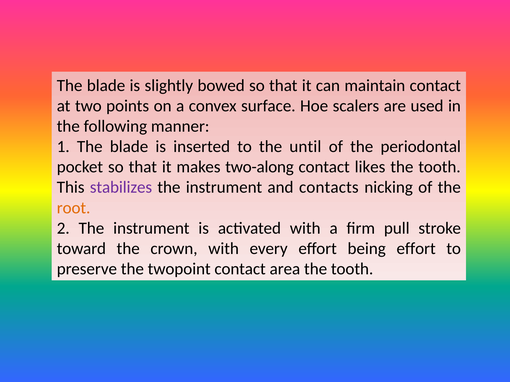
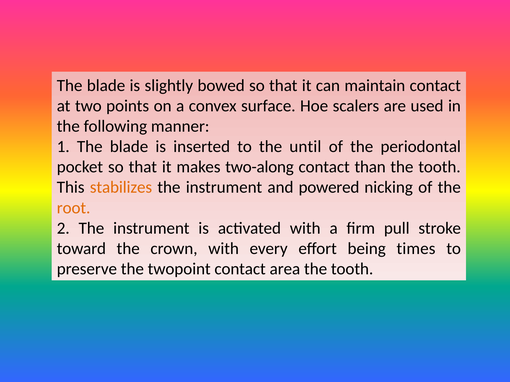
likes: likes -> than (370, 167)
stabilizes colour: purple -> orange (121, 188)
contacts: contacts -> powered (329, 188)
being effort: effort -> times (416, 249)
